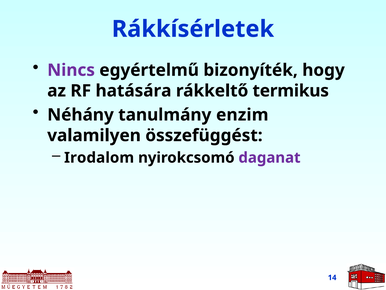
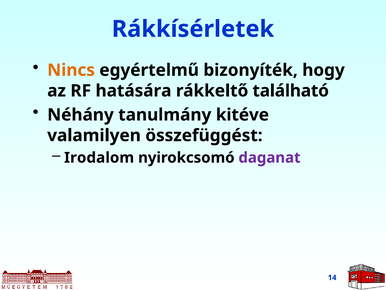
Nincs colour: purple -> orange (71, 70)
termikus: termikus -> található (291, 91)
enzim: enzim -> kitéve (242, 115)
